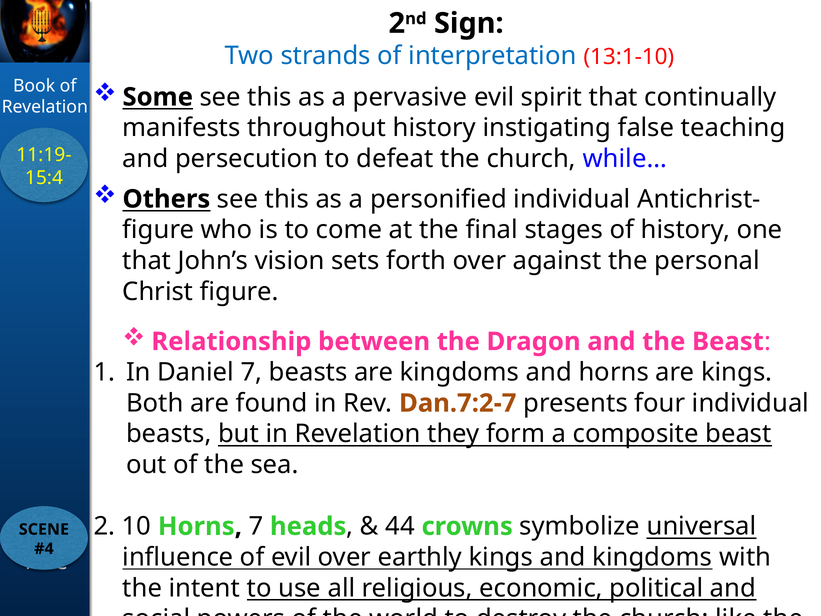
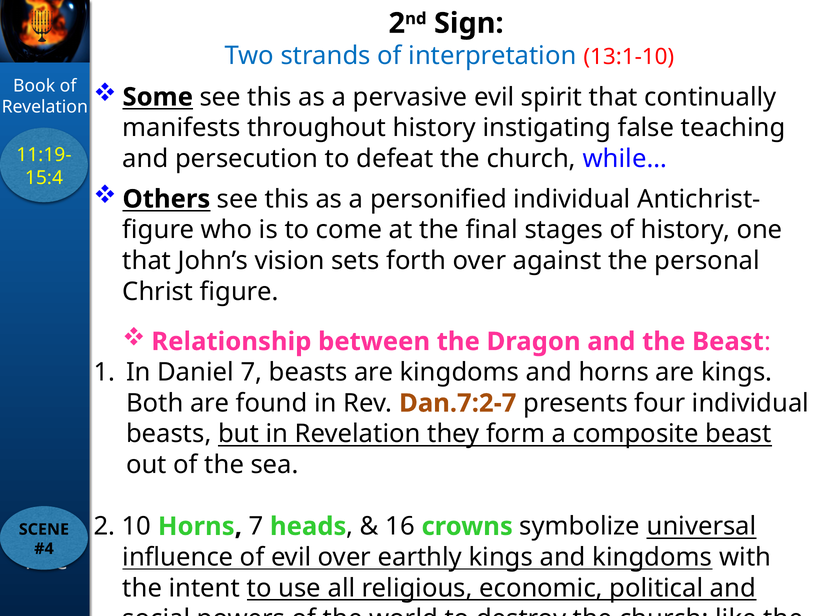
44: 44 -> 16 (400, 526)
